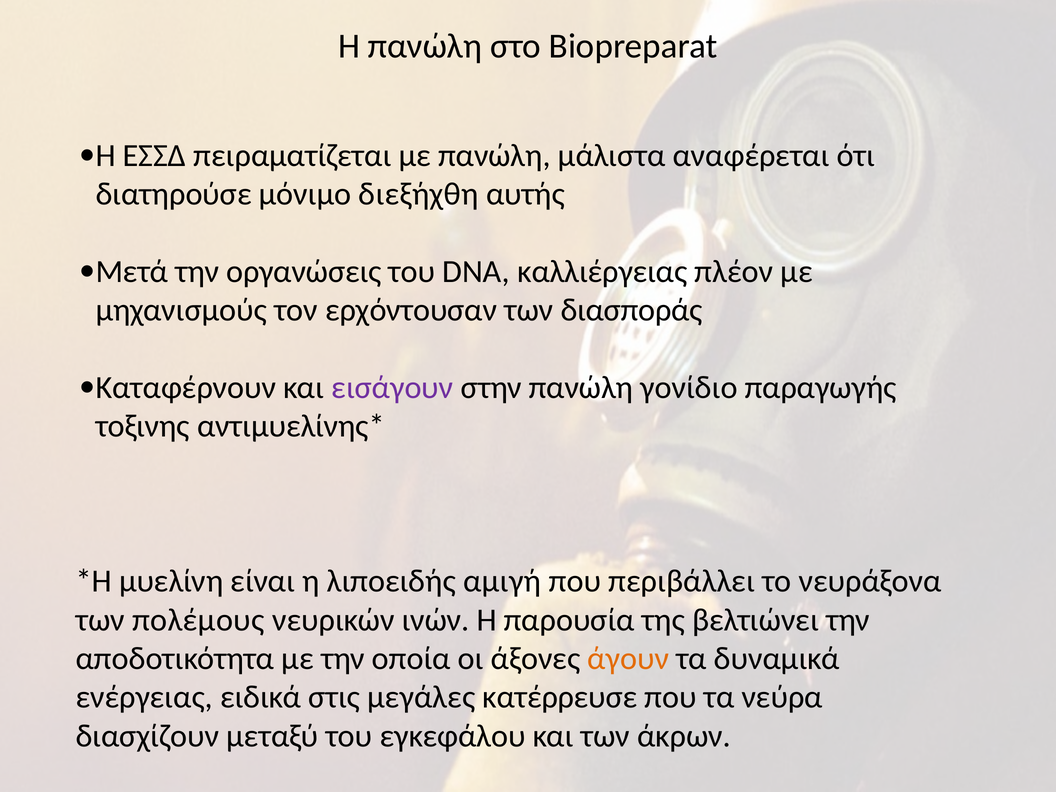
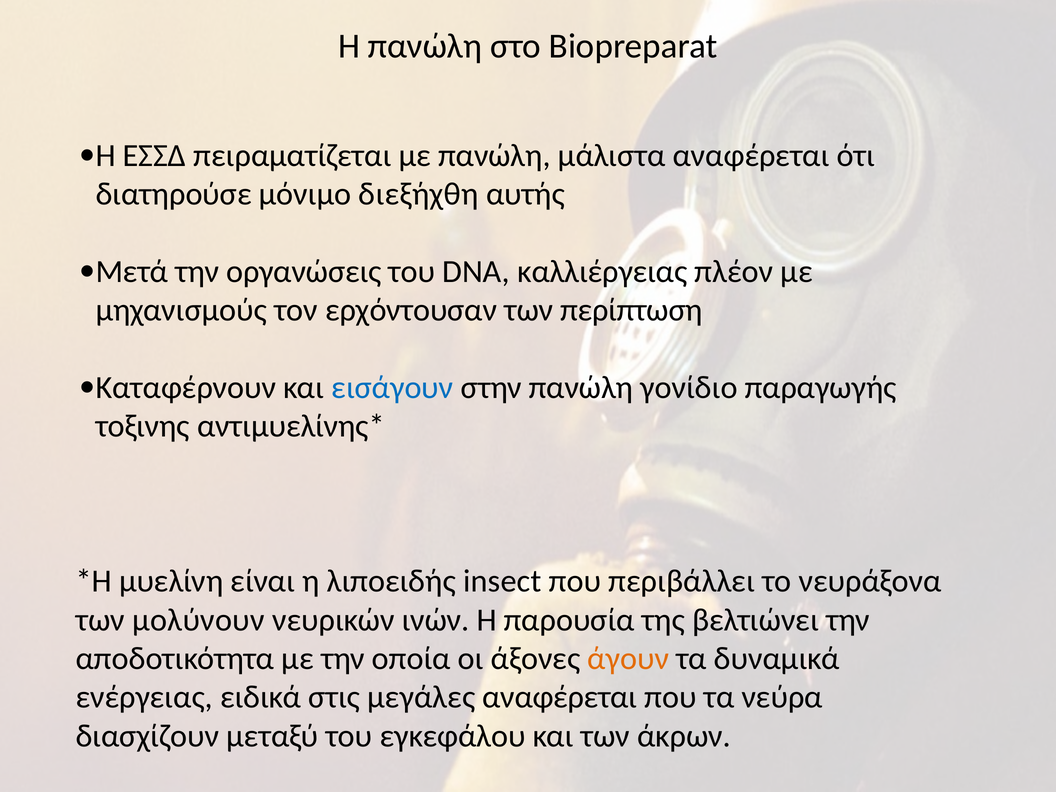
διασποράς: διασποράς -> περίπτωση (632, 310)
εισάγουν colour: purple -> blue (392, 388)
αμιγή: αμιγή -> insect (502, 581)
πολέμους: πολέμους -> μολύνουν (198, 620)
μεγάλες κατέρρευσε: κατέρρευσε -> αναφέρεται (560, 697)
